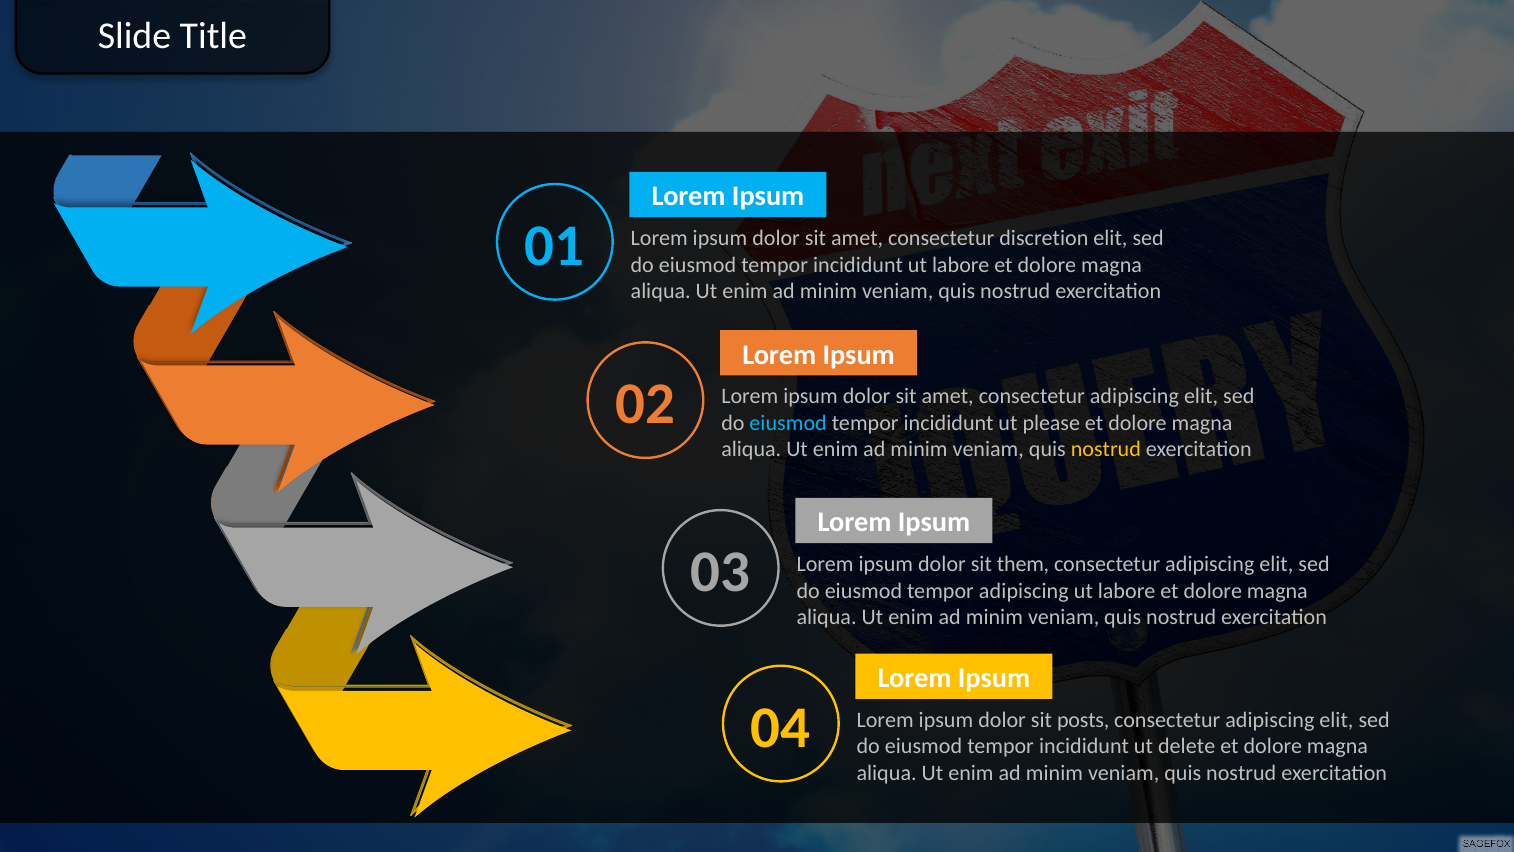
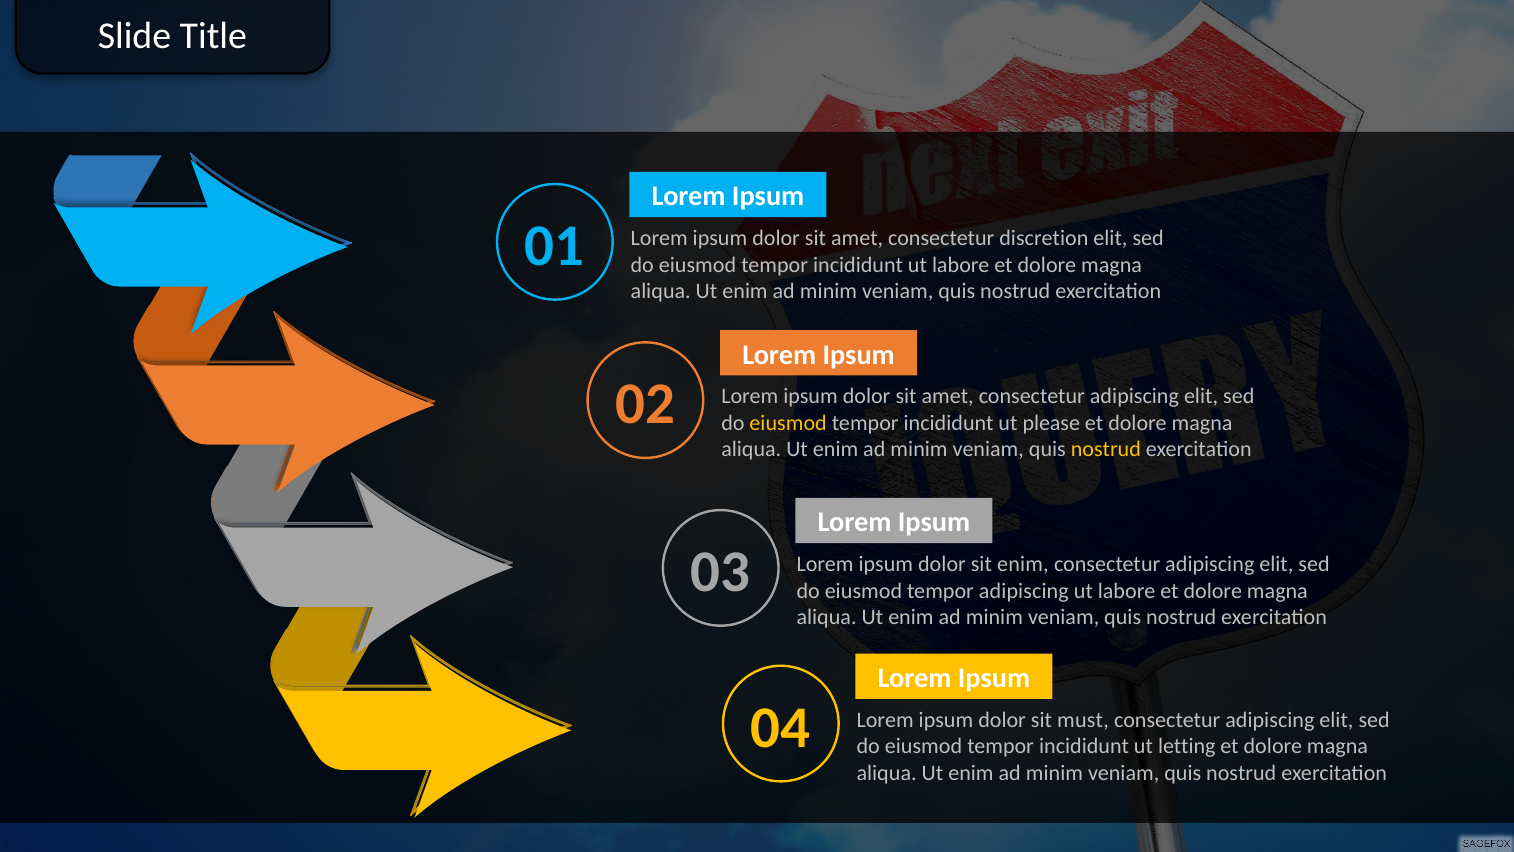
eiusmod colour: light blue -> yellow (788, 423)
sit them: them -> enim (1023, 564)
posts: posts -> must (1083, 720)
delete: delete -> letting (1187, 746)
